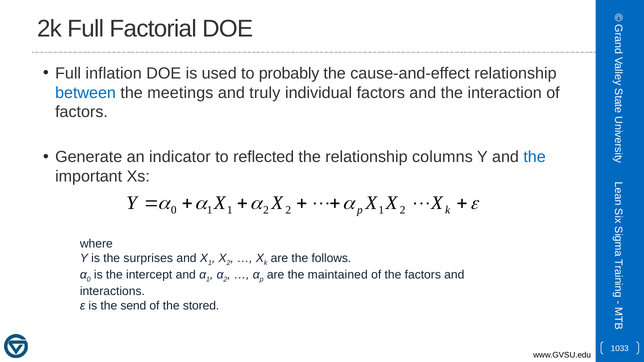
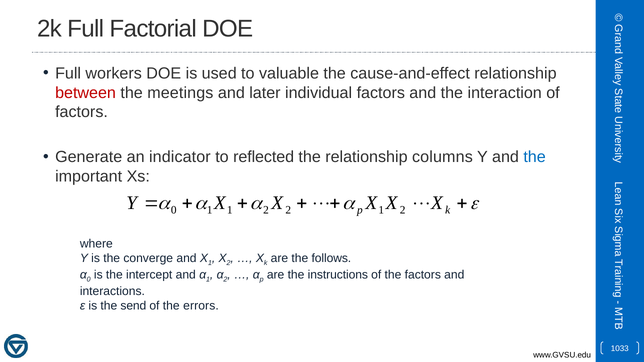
inflation: inflation -> workers (114, 74)
probably: probably -> valuable (289, 74)
between colour: blue -> red (86, 93)
truly: truly -> later (265, 93)
surprises: surprises -> converge (148, 258)
maintained: maintained -> instructions (338, 275)
stored: stored -> errors (201, 306)
